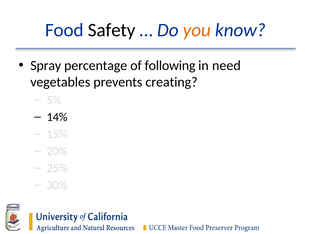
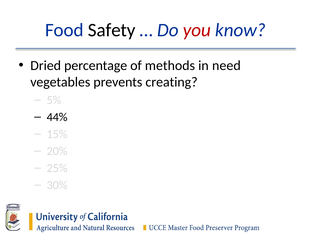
you colour: orange -> red (197, 30)
Spray: Spray -> Dried (46, 65)
following: following -> methods (170, 65)
14%: 14% -> 44% (57, 117)
